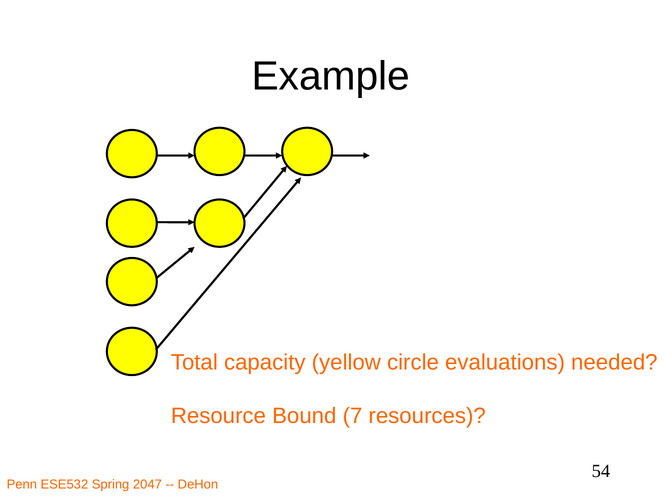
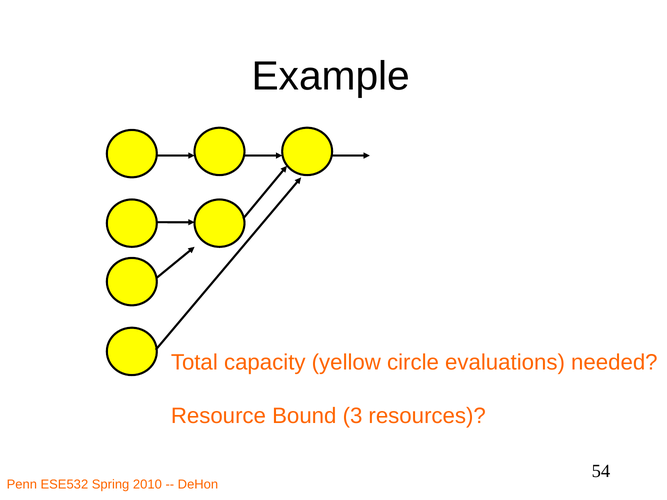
7: 7 -> 3 (353, 416)
2047: 2047 -> 2010 (147, 484)
